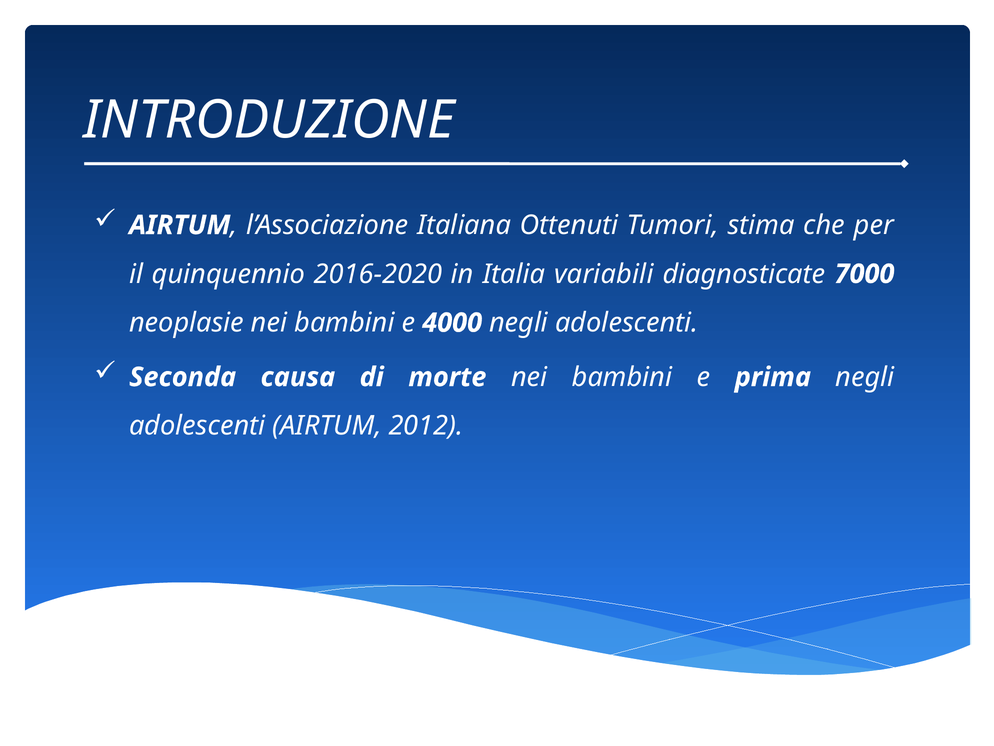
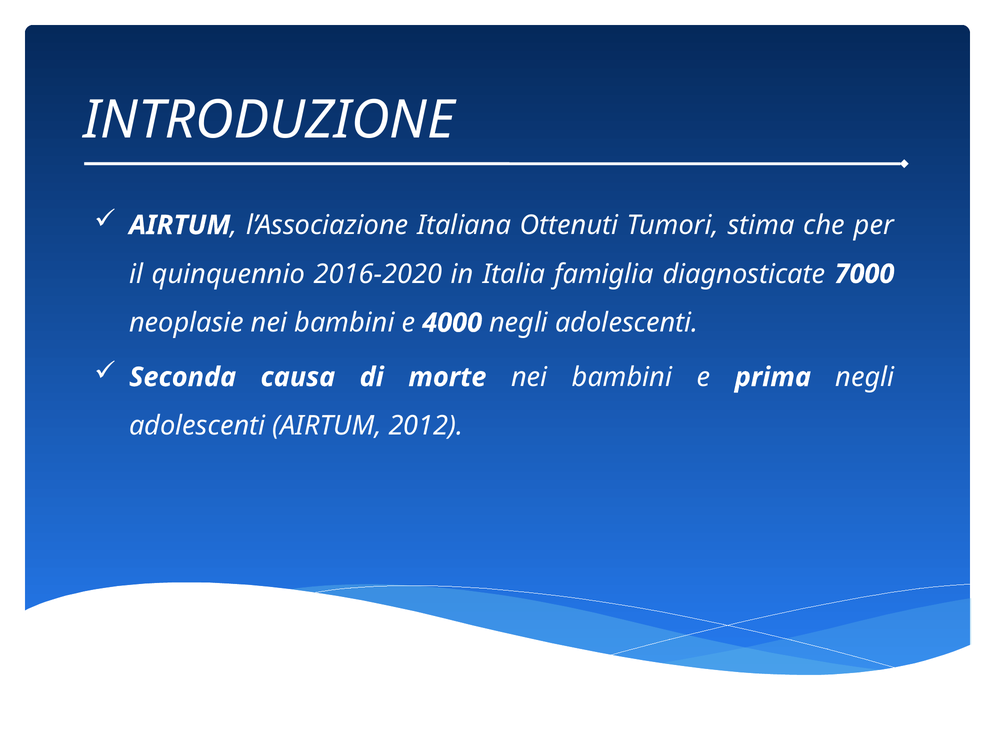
variabili: variabili -> famiglia (604, 274)
